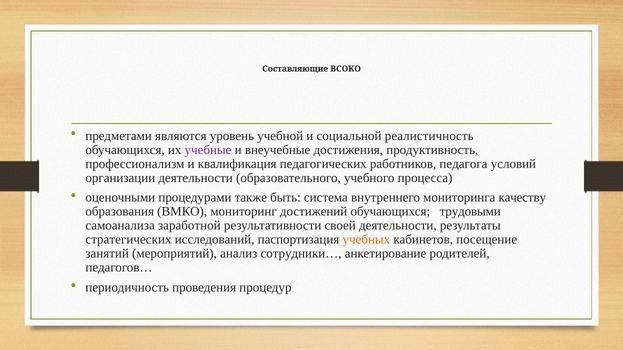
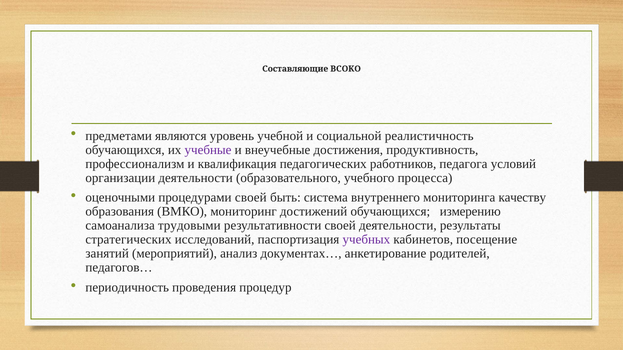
процедурами также: также -> своей (251, 198)
трудовыми: трудовыми -> измерению (470, 212)
заработной: заработной -> трудовыми (189, 226)
учебных colour: orange -> purple (366, 240)
сотрудники…: сотрудники… -> документах… (301, 254)
